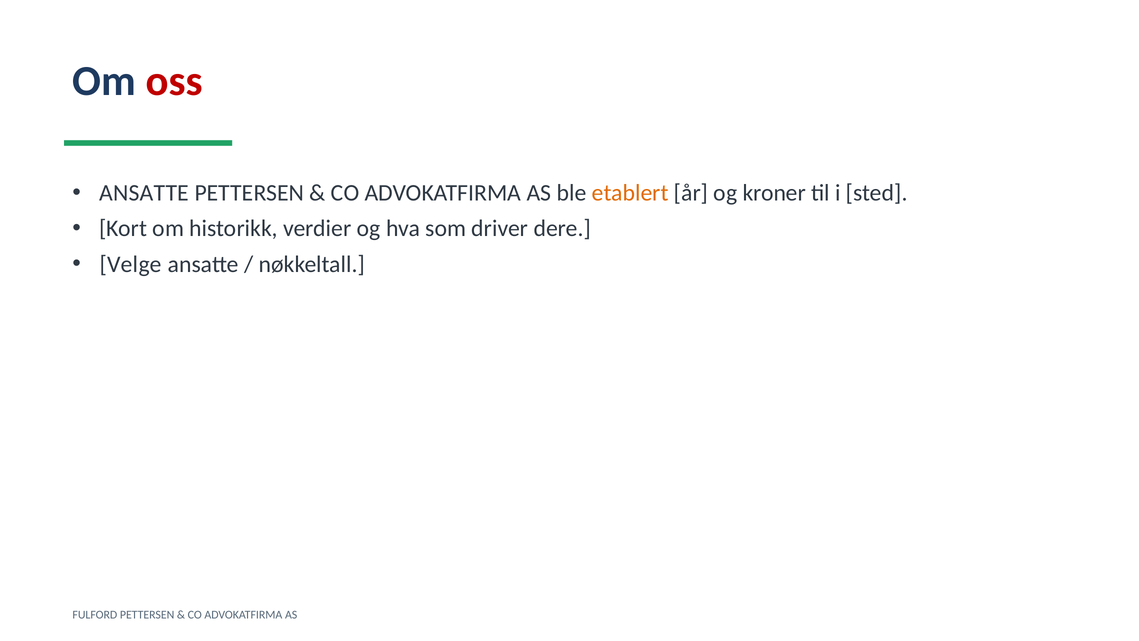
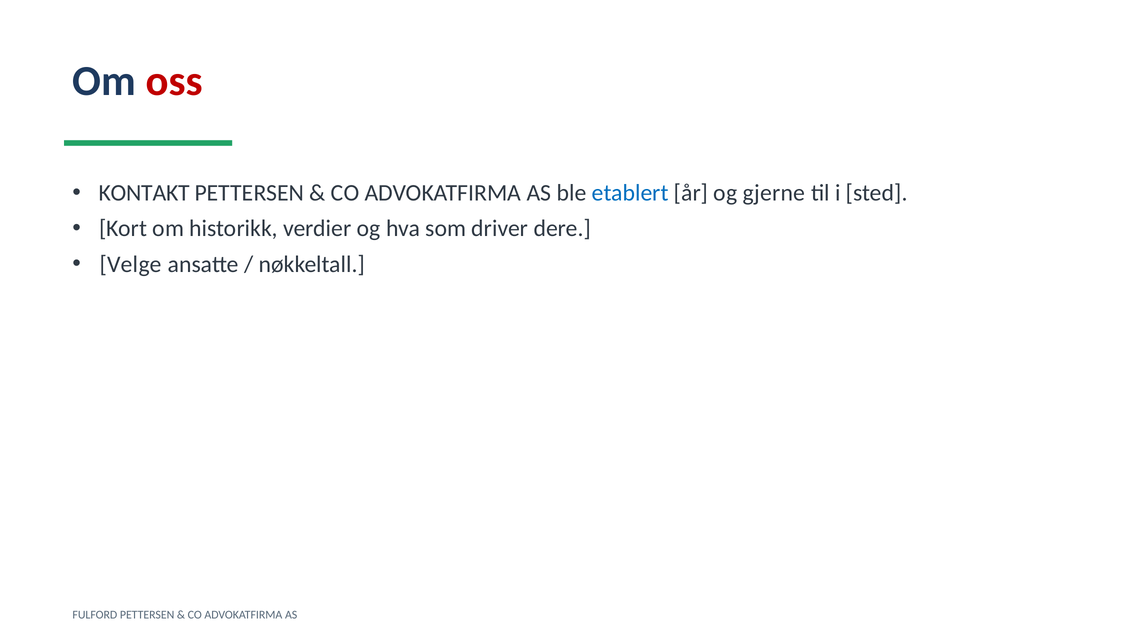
ANSATTE: ANSATTE -> KONTAKT (144, 193)
etablert colour: orange -> blue (630, 193)
kroner: kroner -> gjerne (774, 193)
